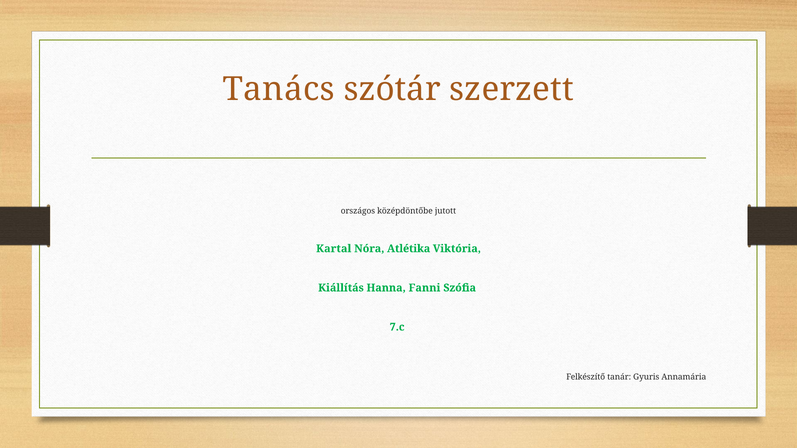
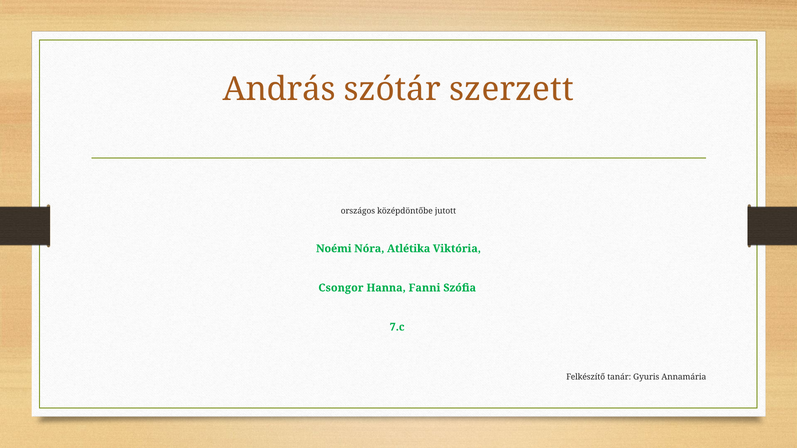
Tanács: Tanács -> András (279, 89)
Kartal: Kartal -> Noémi (334, 249)
Kiállítás: Kiállítás -> Csongor (341, 288)
